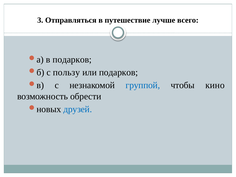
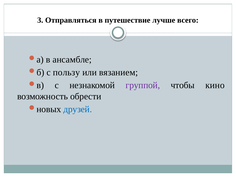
в подарков: подарков -> ансамбле (72, 60)
или подарков: подарков -> вязанием (118, 72)
группой colour: blue -> purple (143, 85)
